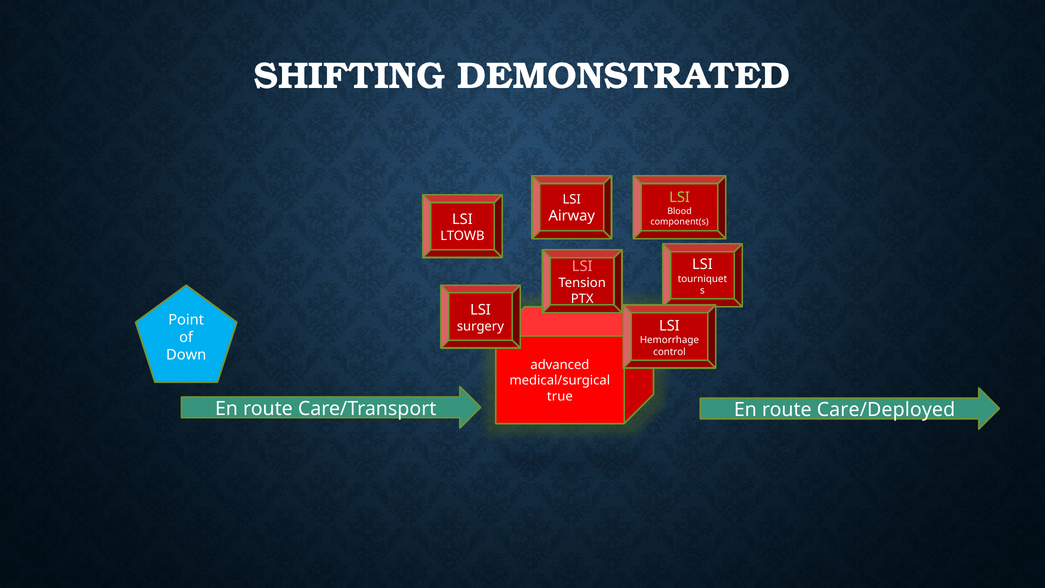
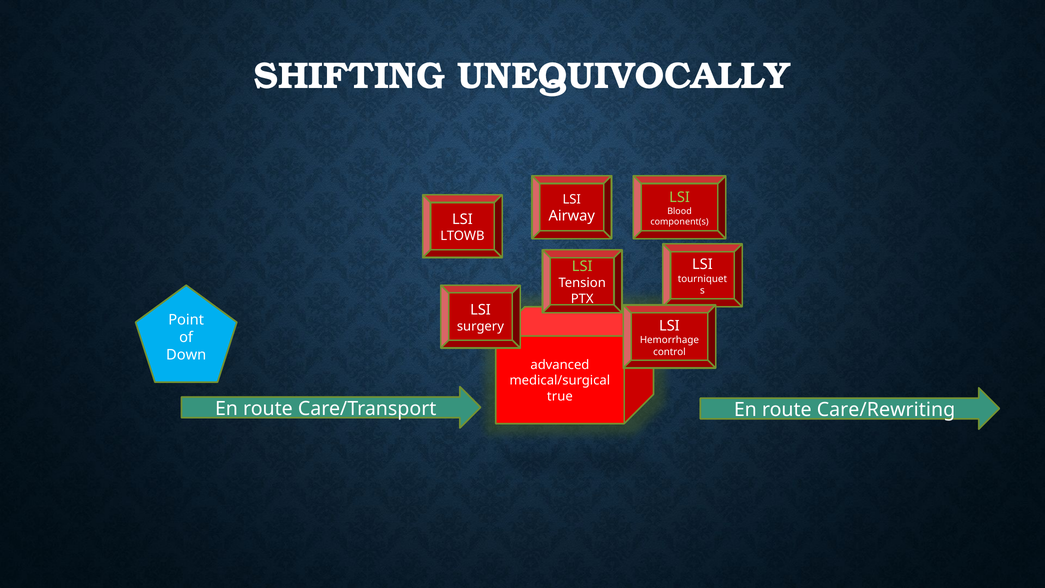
DEMONSTRATED: DEMONSTRATED -> UNEQUIVOCALLY (624, 76)
LSI colour: pink -> light green (582, 267)
Care/Deployed: Care/Deployed -> Care/Rewriting (886, 410)
